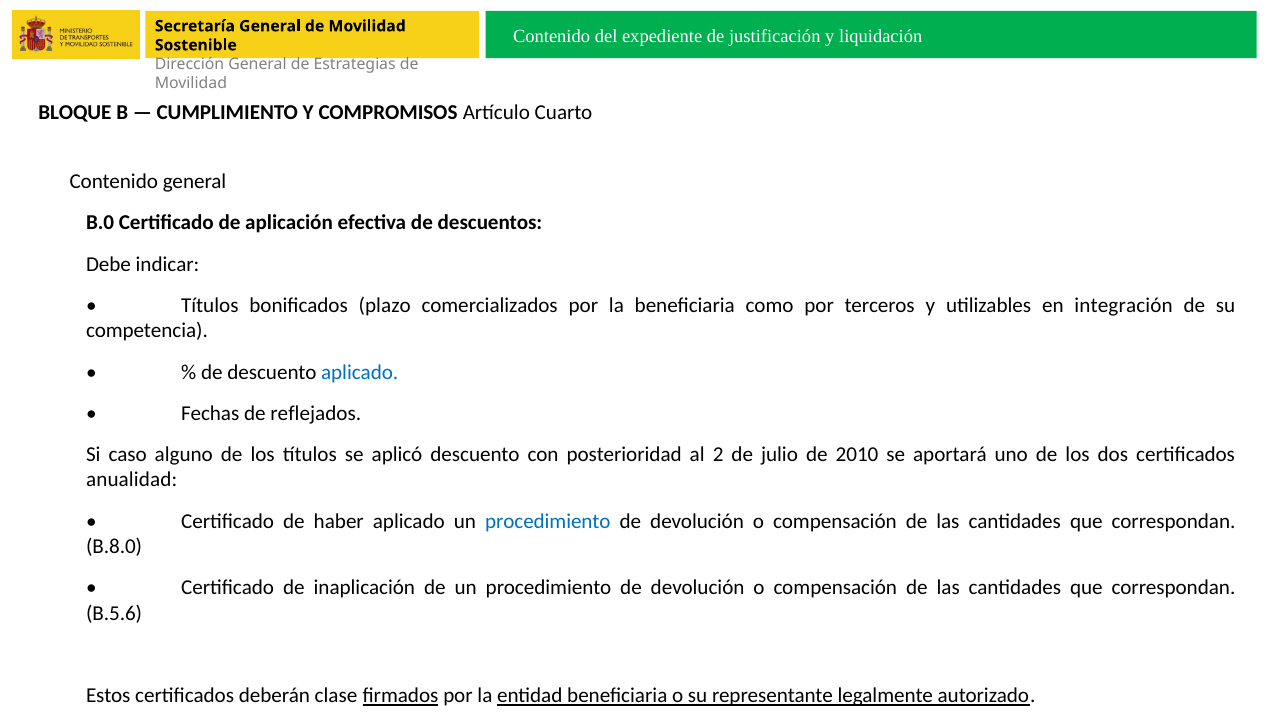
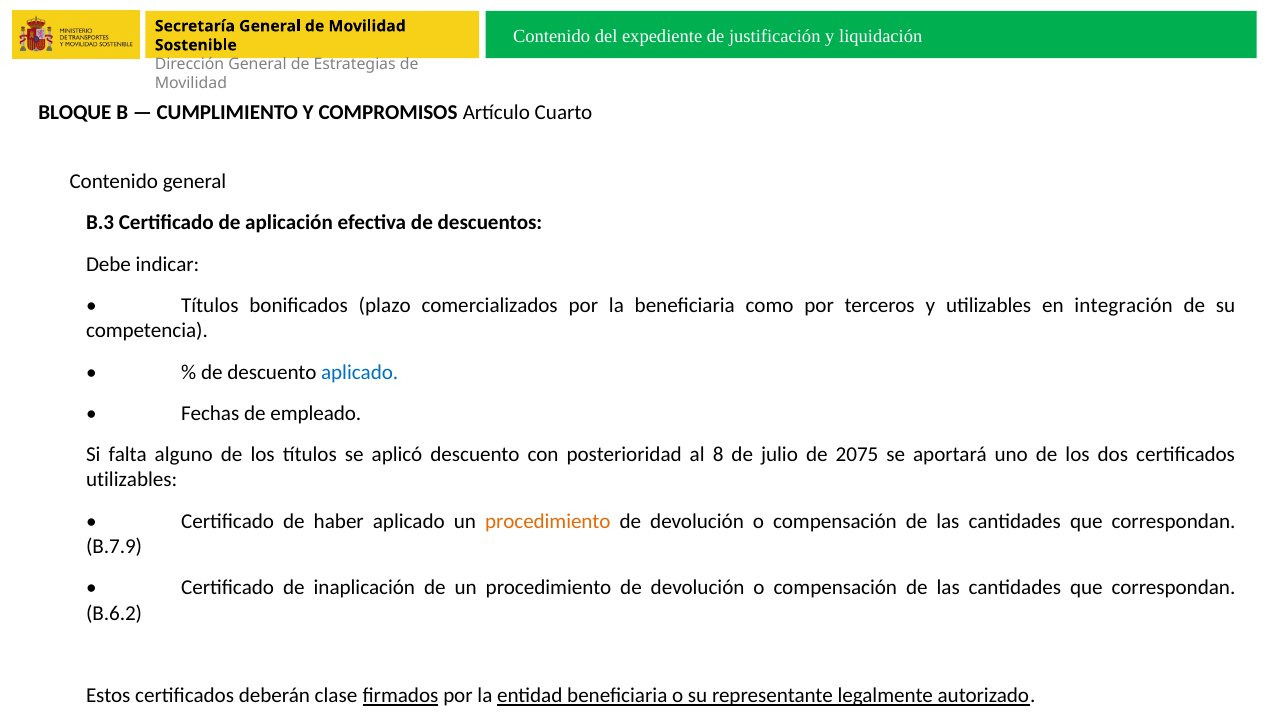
B.0: B.0 -> B.3 (100, 223)
reflejados: reflejados -> empleado (316, 413)
caso: caso -> falta (128, 454)
2: 2 -> 8 (718, 454)
2010: 2010 -> 2075 (857, 454)
anualidad: anualidad -> utilizables (132, 480)
procedimiento colour: blue -> orange (548, 521)
B.8.0: B.8.0 -> B.7.9 (114, 546)
B.5.6: B.5.6 -> B.6.2 (114, 613)
